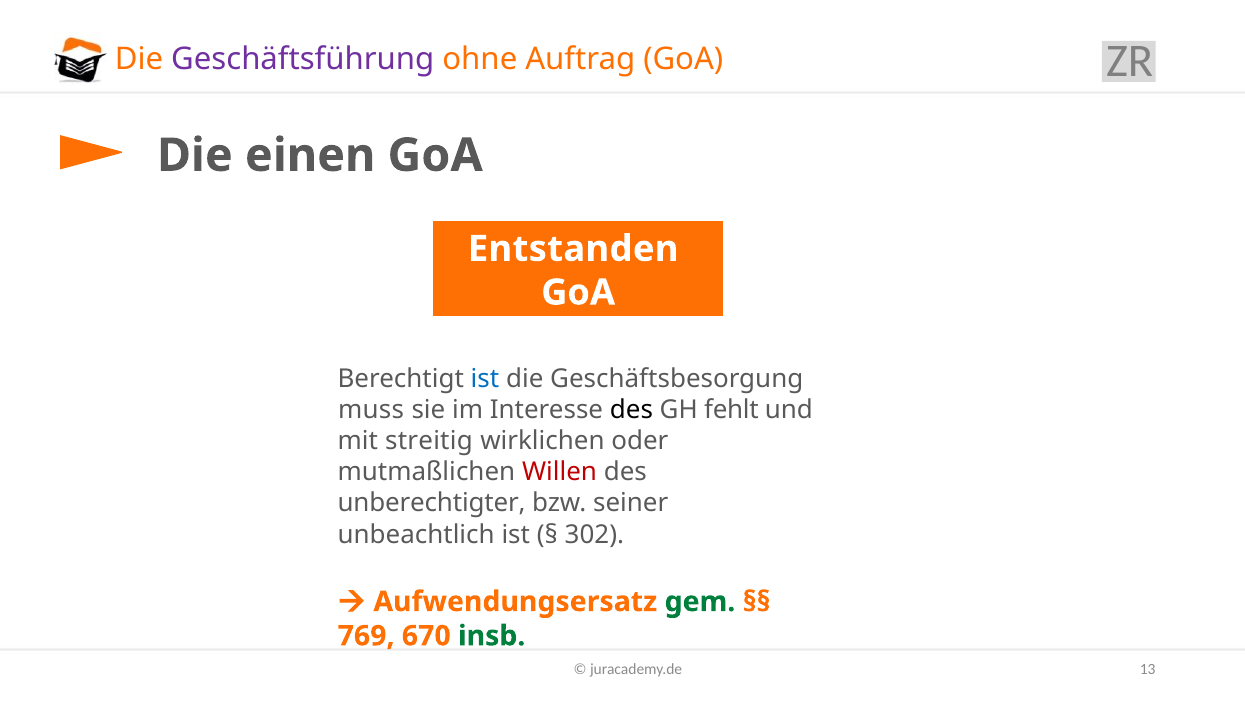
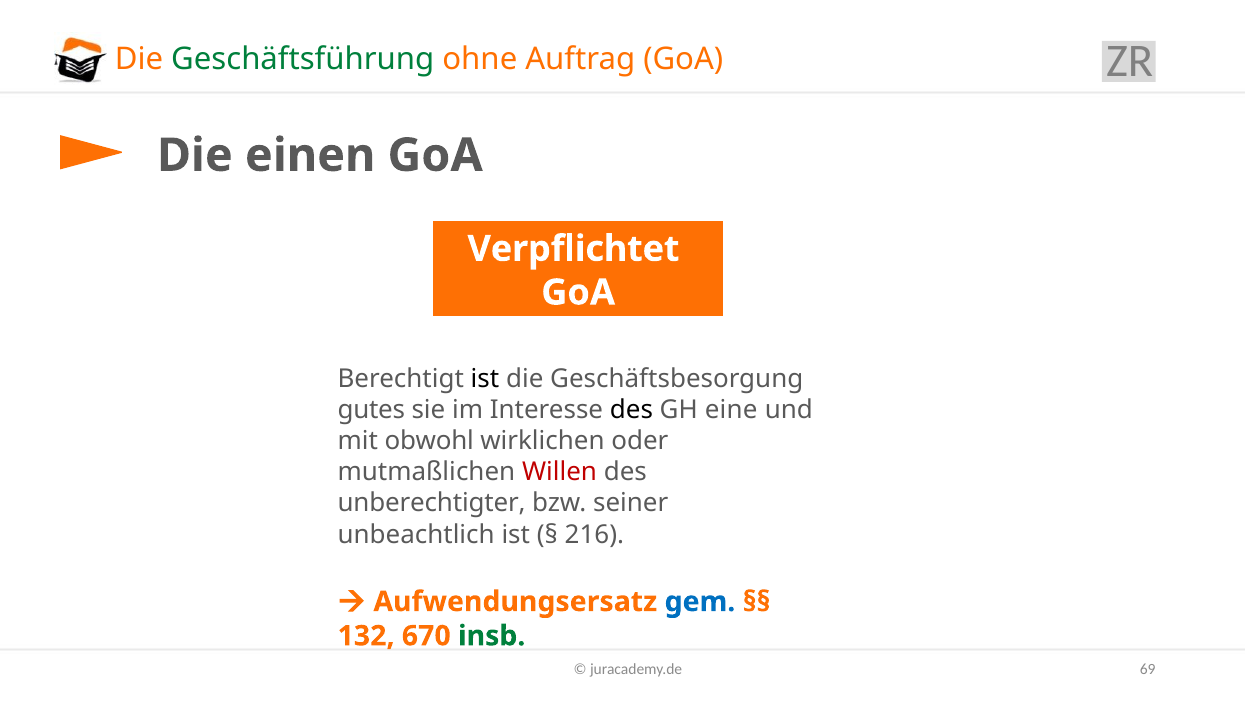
Geschäftsführung colour: purple -> green (303, 59)
Entstanden: Entstanden -> Verpflichtet (573, 249)
ist colour: blue -> black (485, 378)
muss: muss -> gutes (371, 409)
fehlt: fehlt -> eine (731, 409)
streitig: streitig -> obwohl (429, 441)
302: 302 -> 216 (594, 534)
gem colour: green -> blue (700, 601)
769: 769 -> 132 (366, 635)
13: 13 -> 69 (1148, 669)
